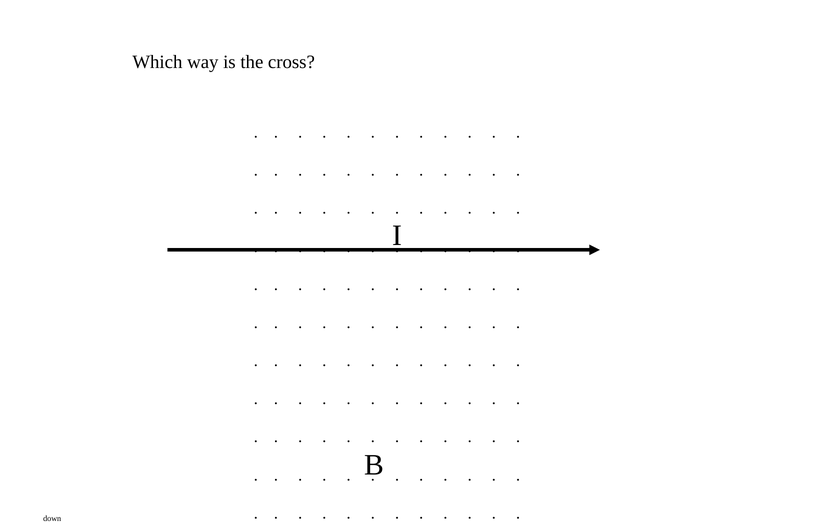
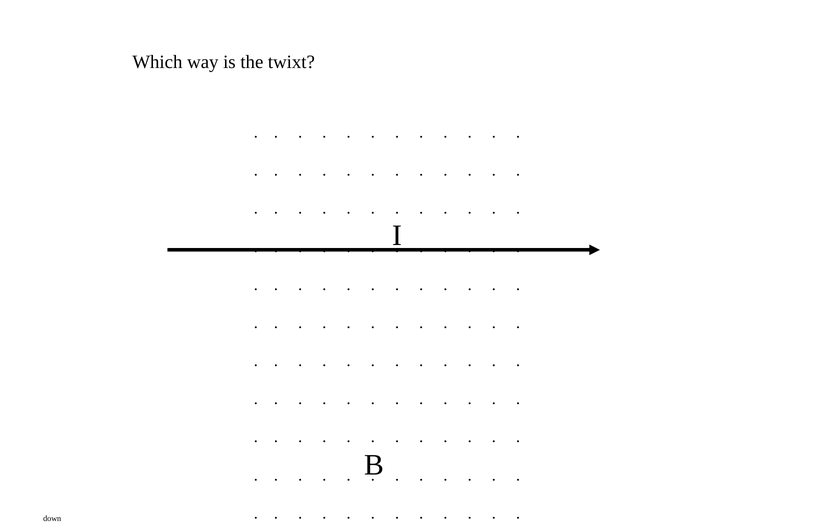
cross: cross -> twixt (291, 62)
